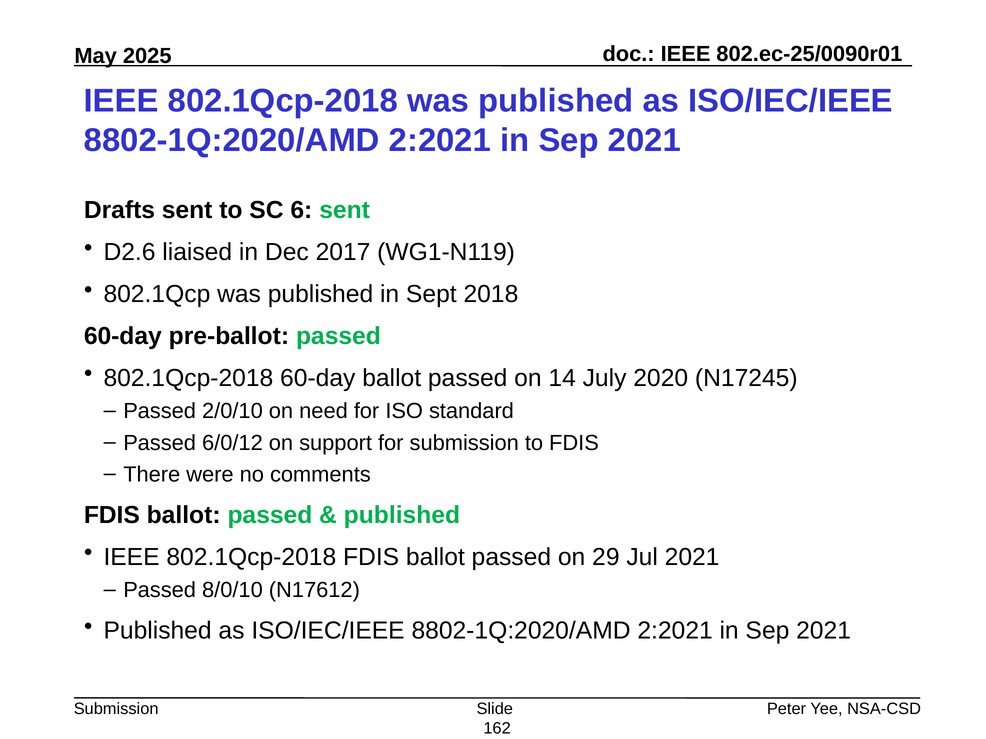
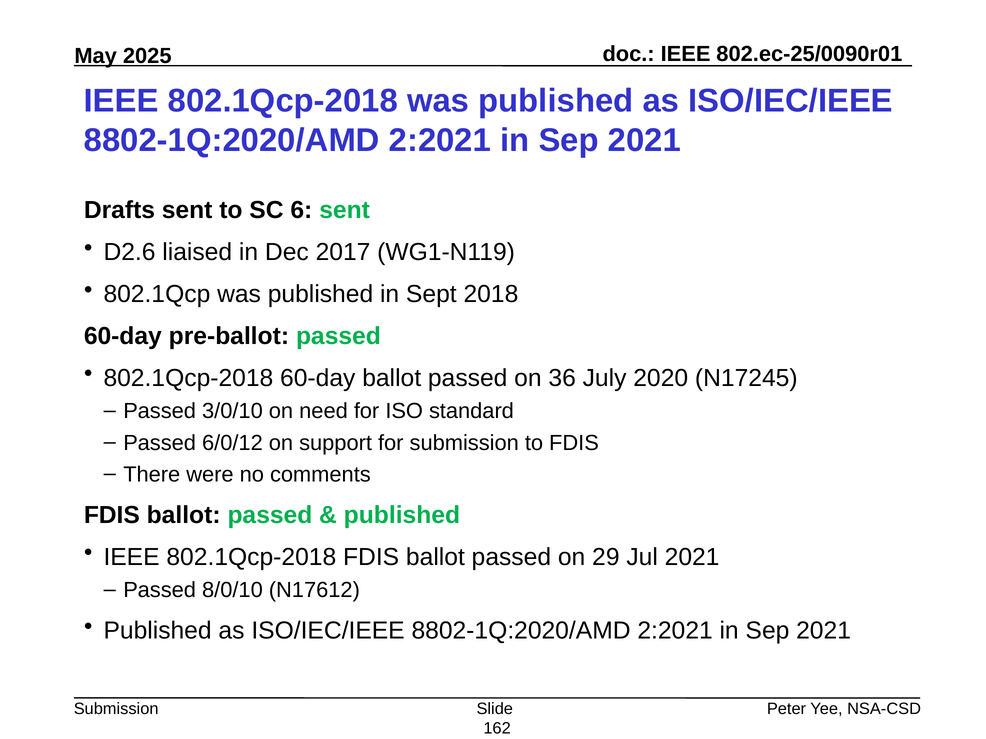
14: 14 -> 36 (562, 378)
2/0/10: 2/0/10 -> 3/0/10 (232, 411)
